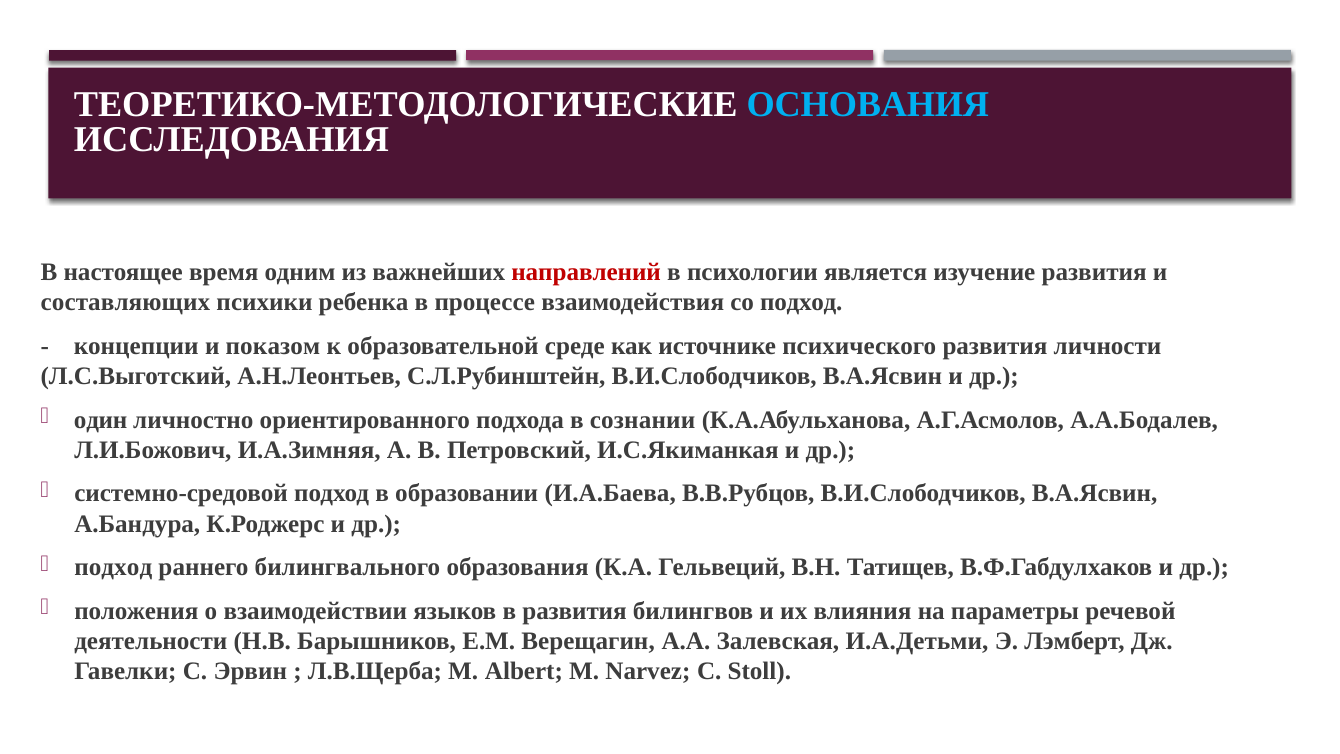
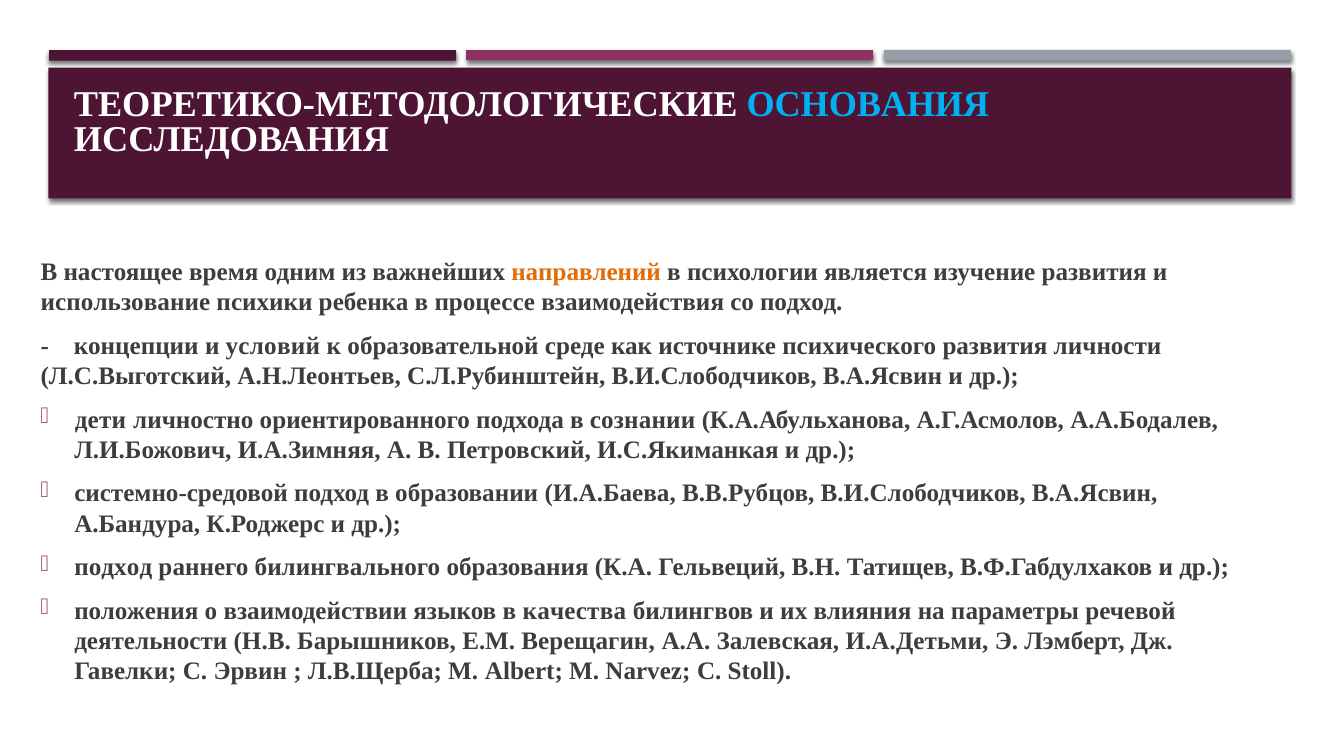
направлений colour: red -> orange (586, 272)
составляющих: составляющих -> использование (125, 303)
показом: показом -> условий (273, 346)
один: один -> дети (100, 420)
в развития: развития -> качества (574, 611)
